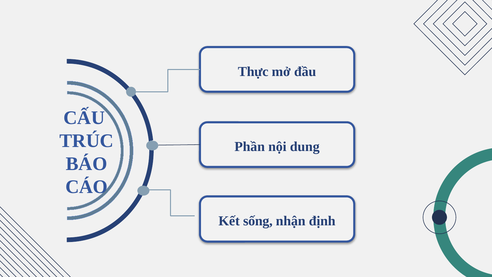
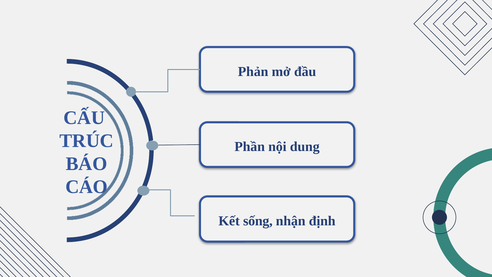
Thực: Thực -> Phản (253, 72)
